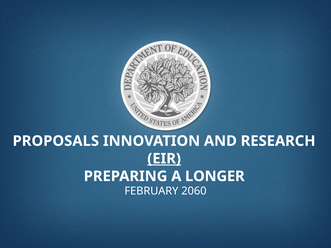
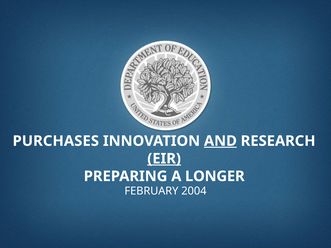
PROPOSALS: PROPOSALS -> PURCHASES (56, 141)
AND underline: none -> present (220, 141)
2060: 2060 -> 2004 (194, 191)
